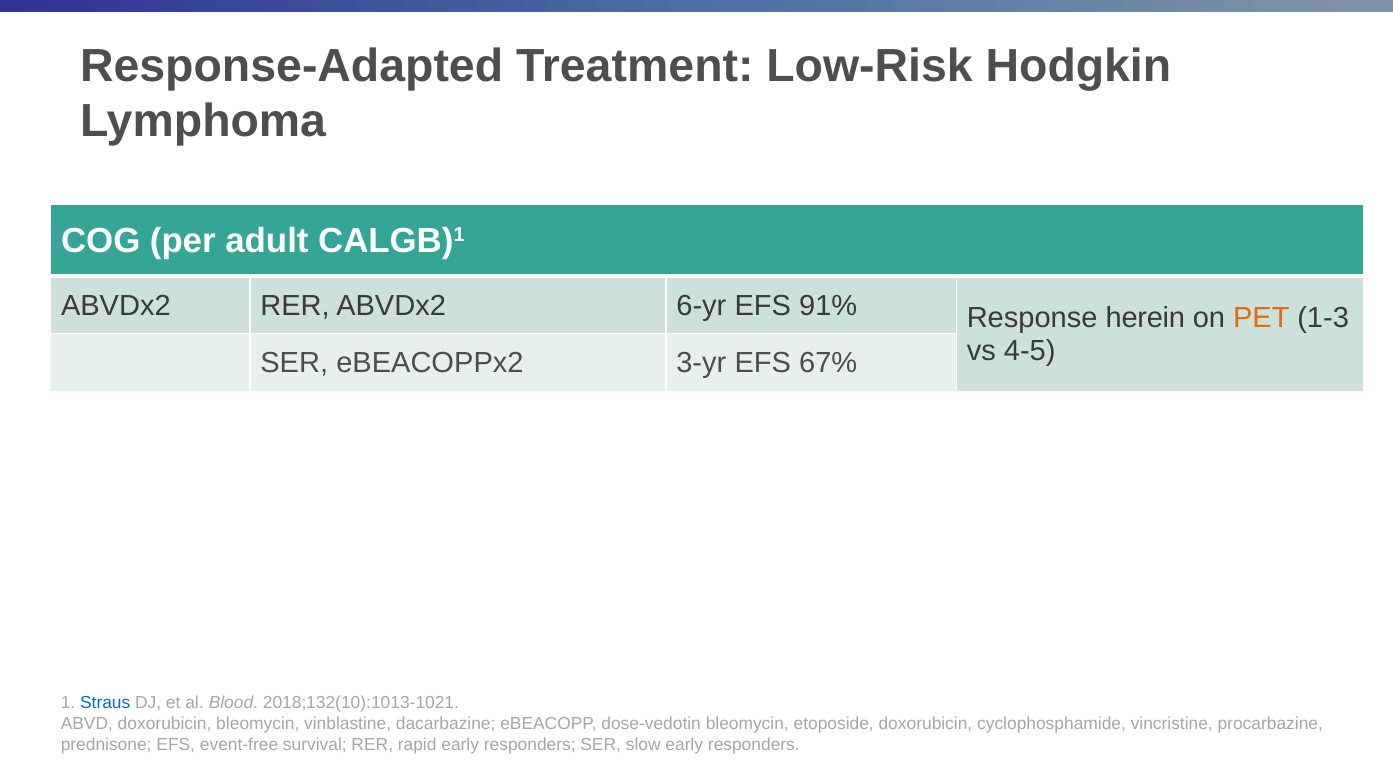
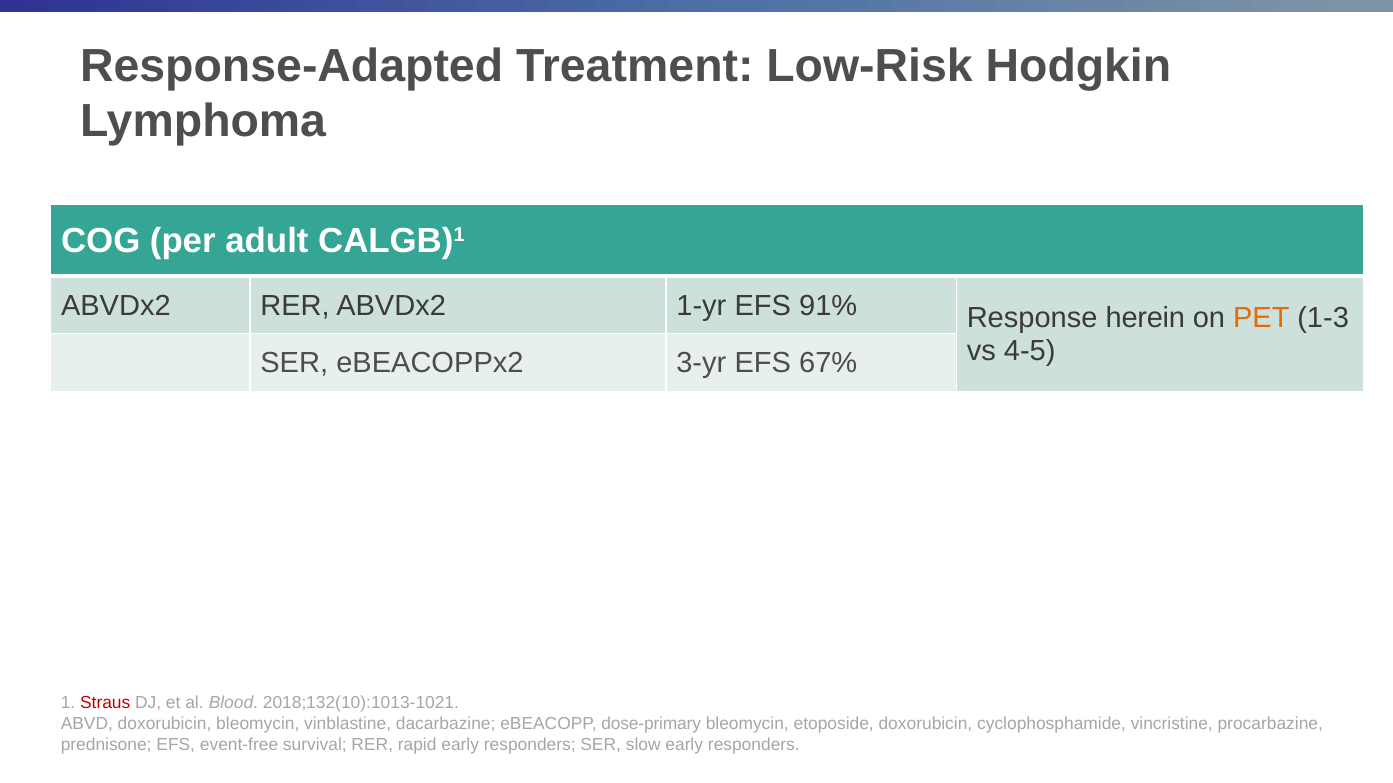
6-yr: 6-yr -> 1-yr (701, 306)
Straus colour: blue -> red (105, 704)
dose-vedotin: dose-vedotin -> dose-primary (651, 725)
